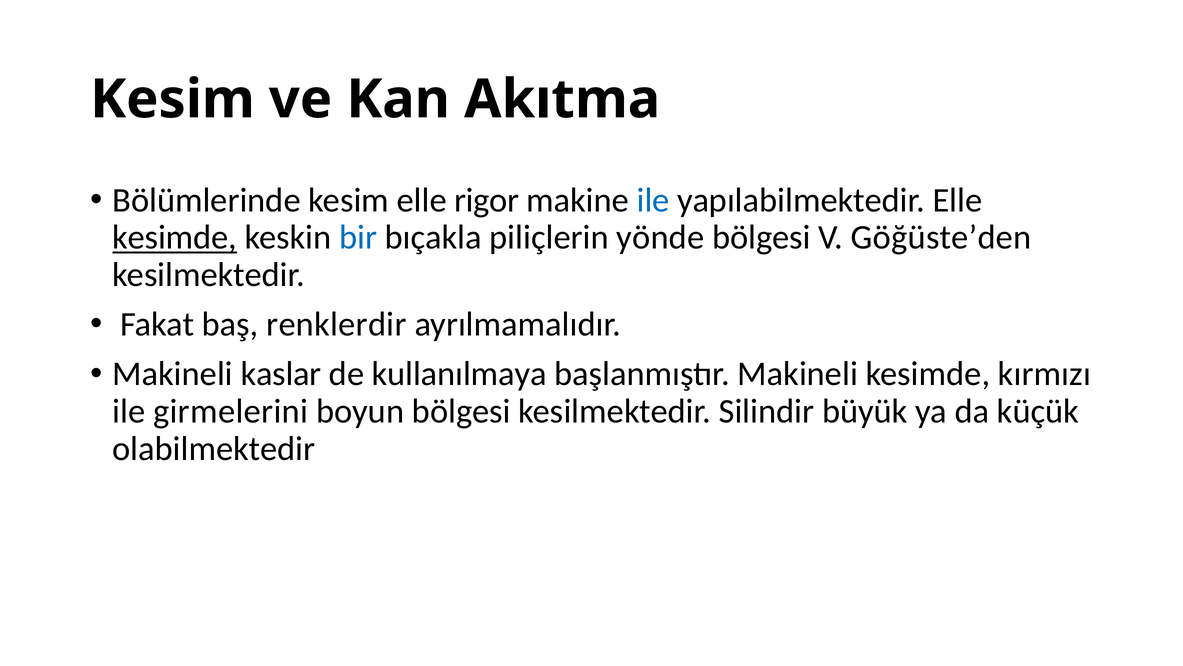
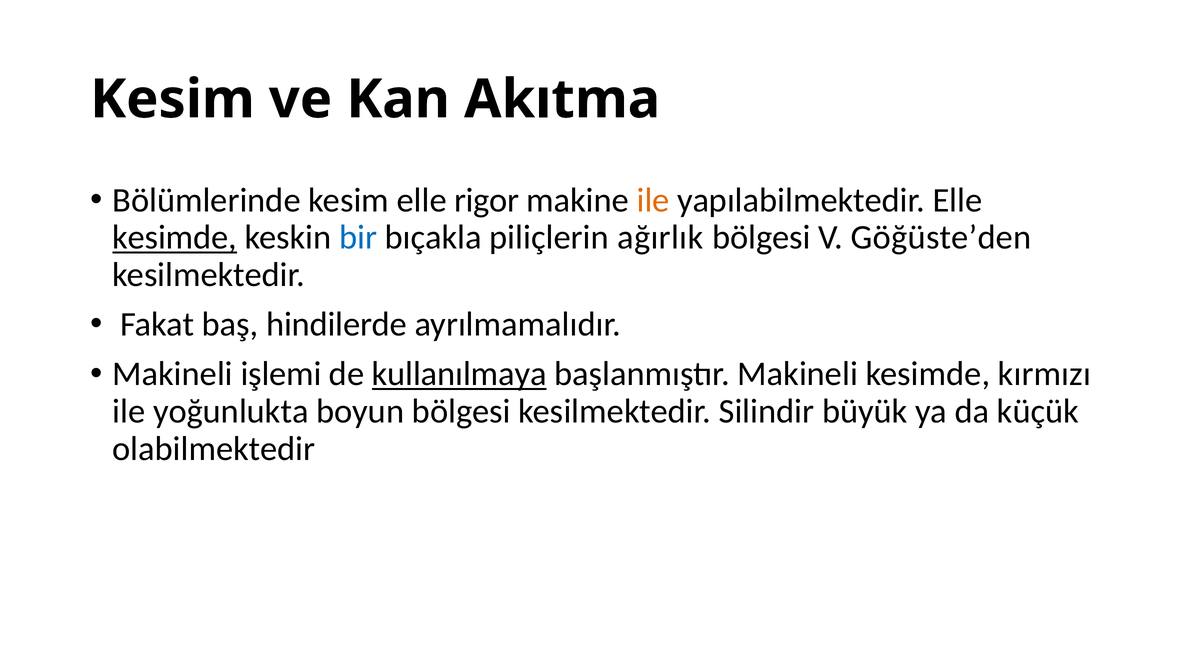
ile colour: blue -> orange (653, 200)
yönde: yönde -> ağırlık (660, 237)
renklerdir: renklerdir -> hindilerde (337, 324)
kaslar: kaslar -> işlemi (281, 374)
kullanılmaya underline: none -> present (459, 374)
girmelerini: girmelerini -> yoğunlukta (231, 411)
